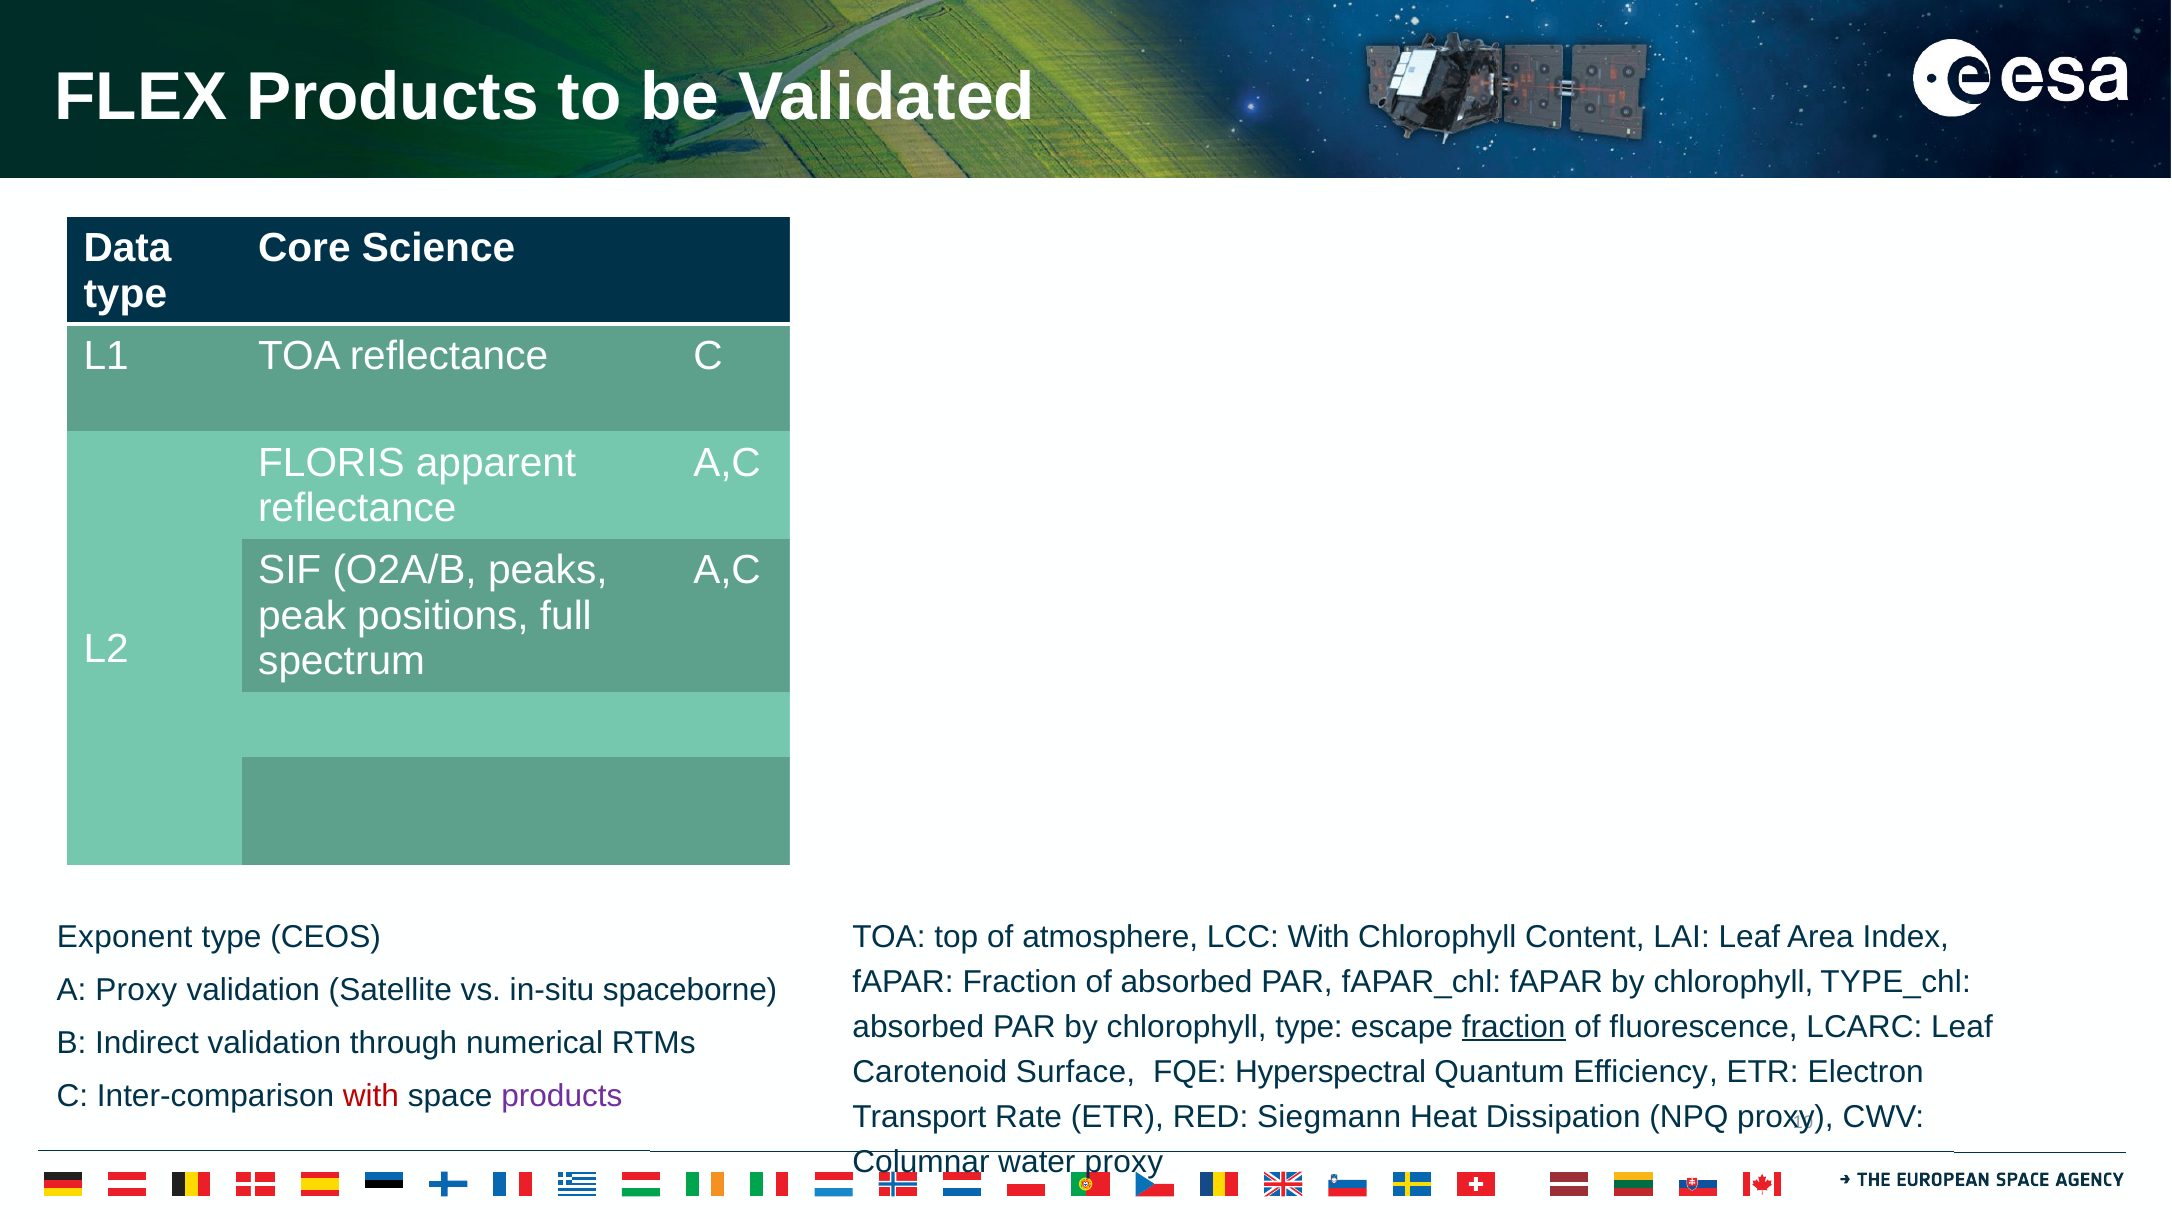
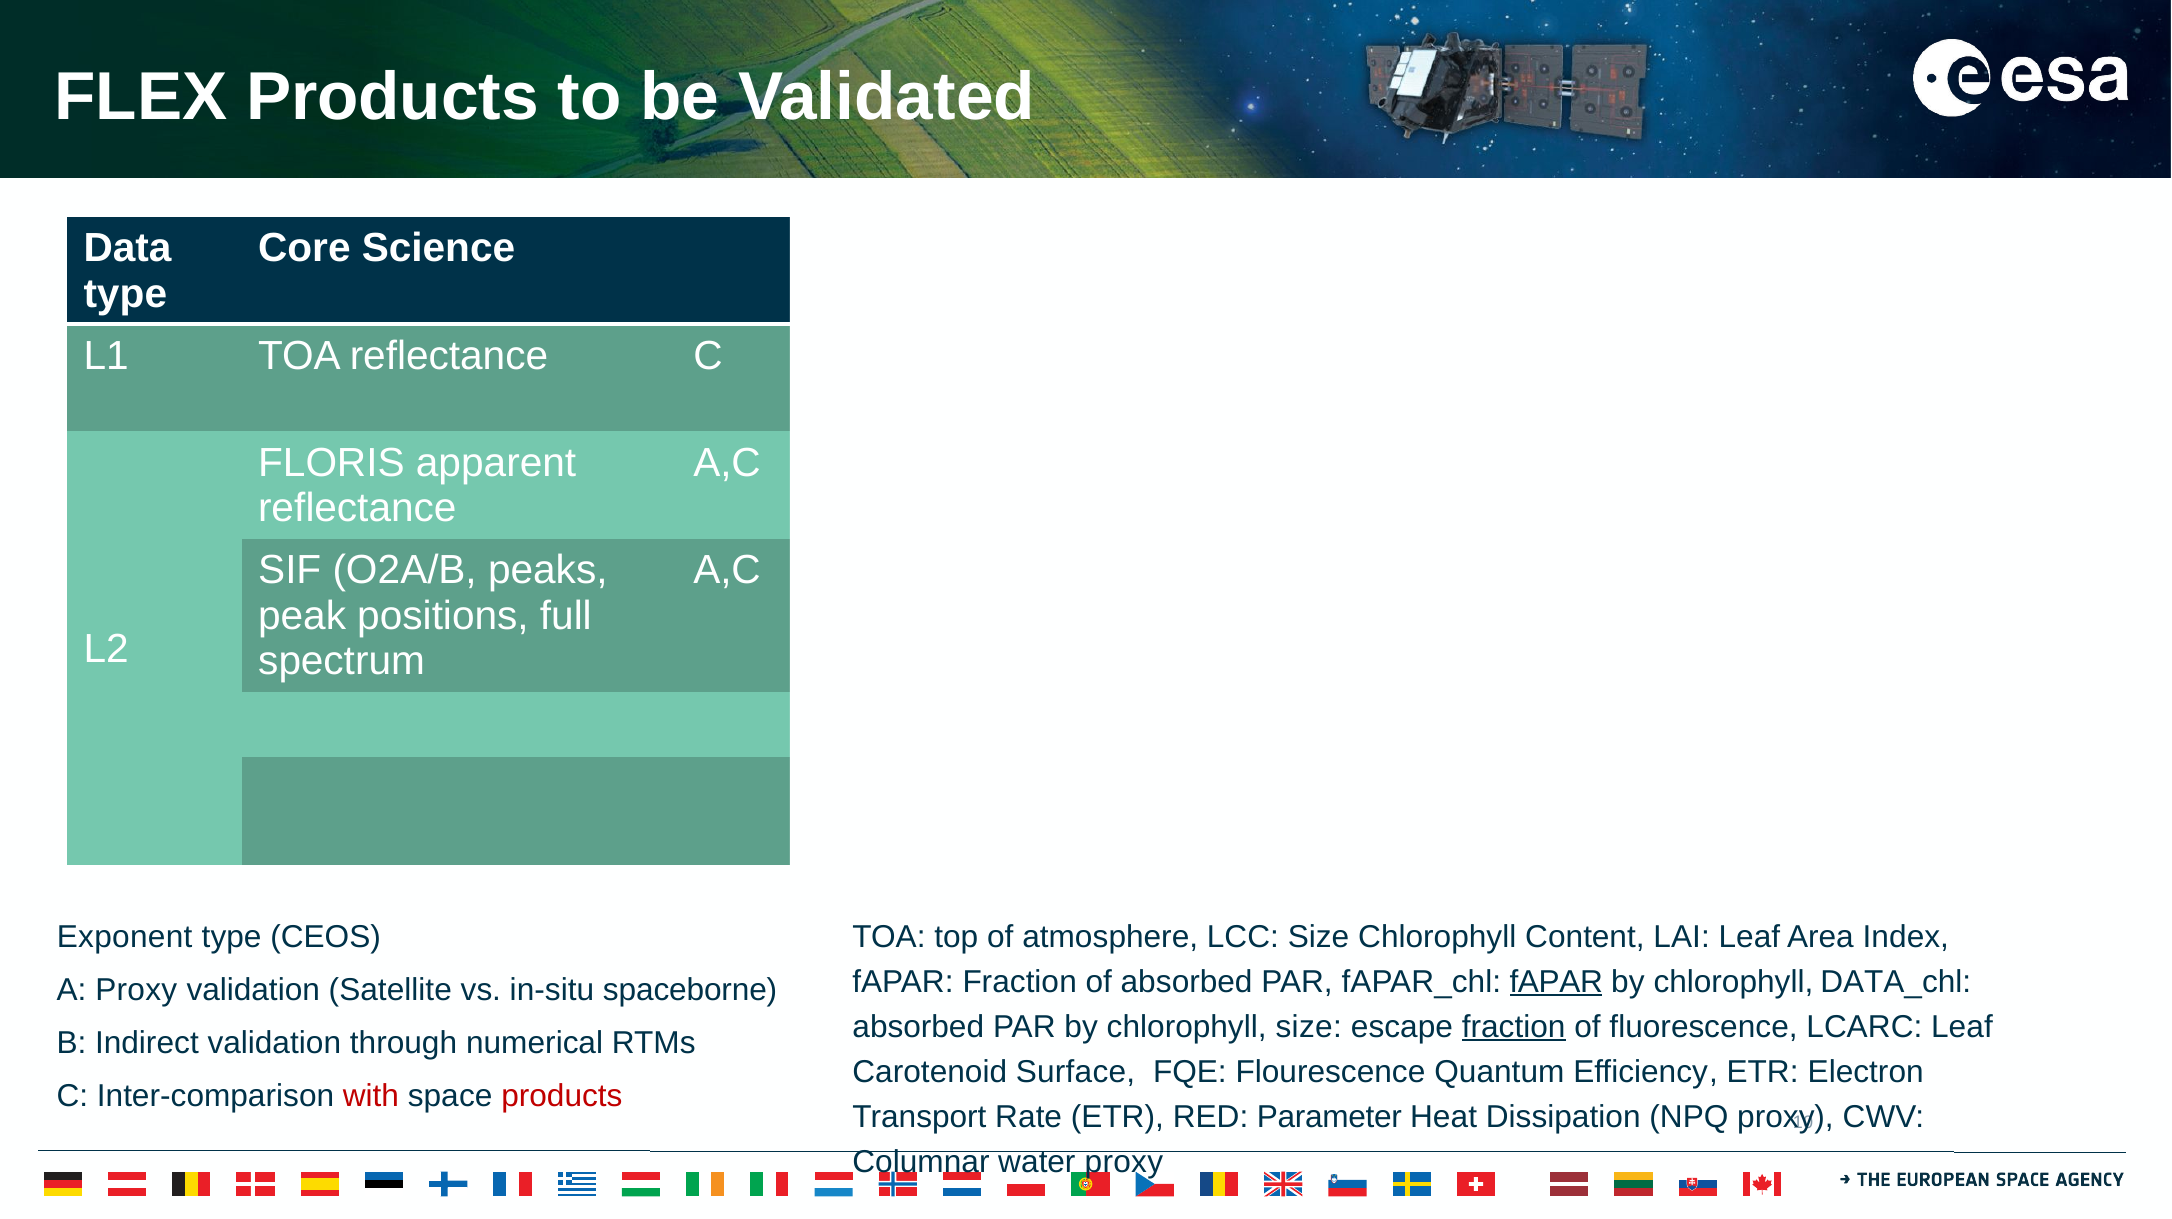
LCC With: With -> Size (1319, 936)
fAPAR underline: none -> present (1556, 981)
TYPE_chl: TYPE_chl -> DATA_chl (1896, 981)
chlorophyll type: type -> size (1309, 1026)
Hyperspectral: Hyperspectral -> Flourescence (1330, 1071)
products colour: purple -> red (562, 1096)
RED Siegmann: Siegmann -> Parameter (1329, 1117)
